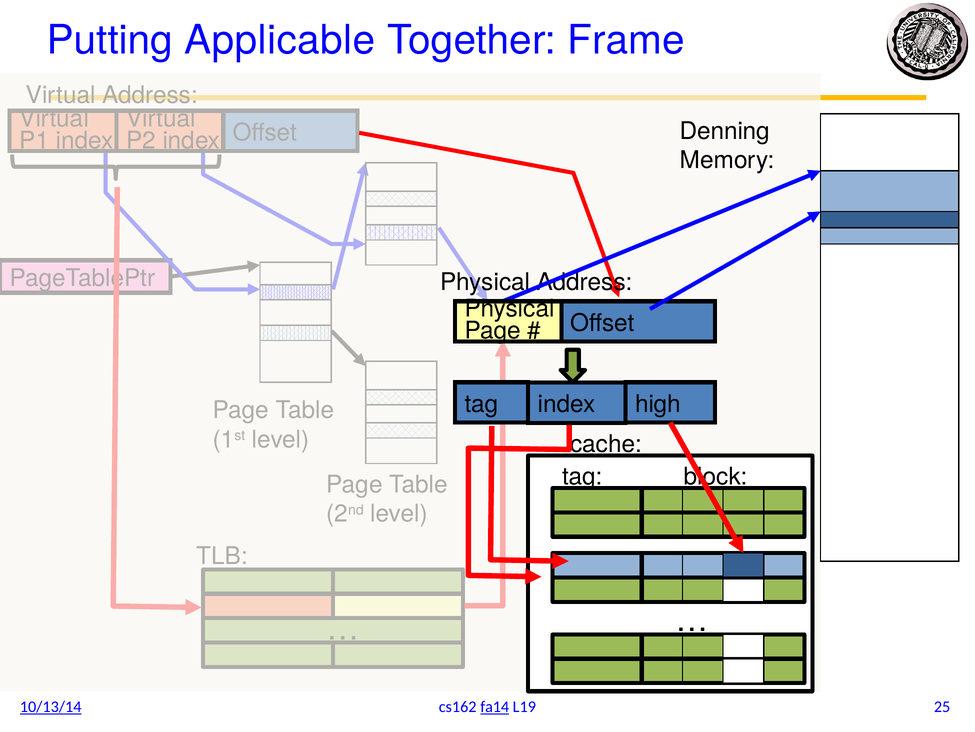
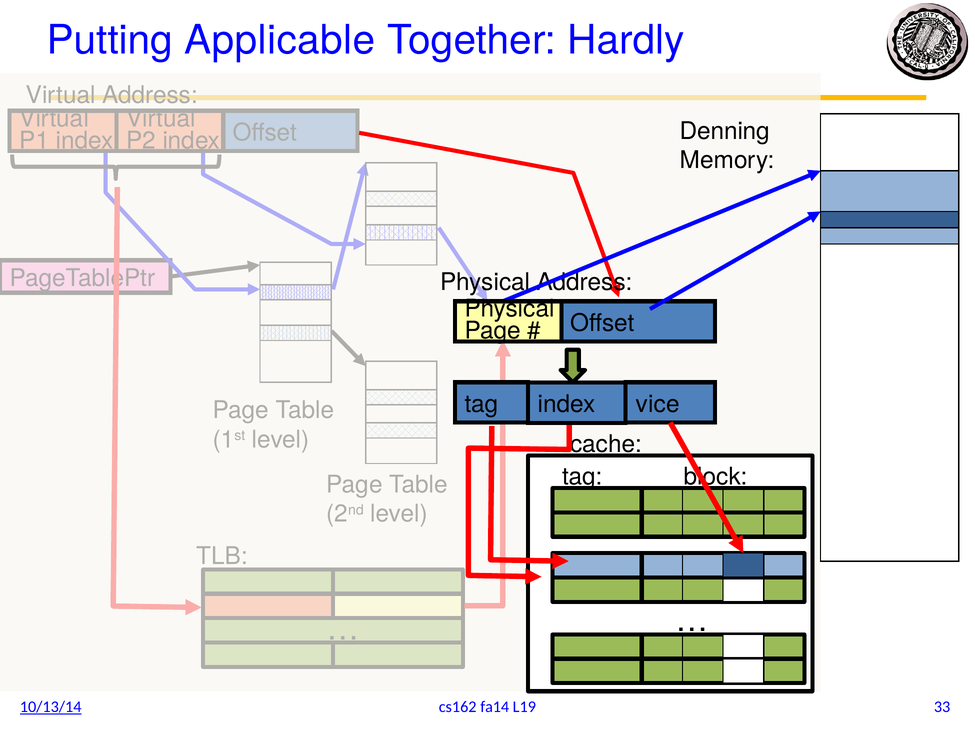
Frame: Frame -> Hardly (626, 40)
high: high -> vice (658, 404)
fa14 underline: present -> none (495, 706)
25: 25 -> 33 (942, 706)
